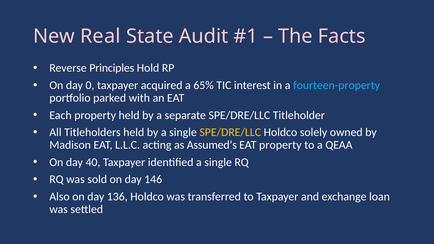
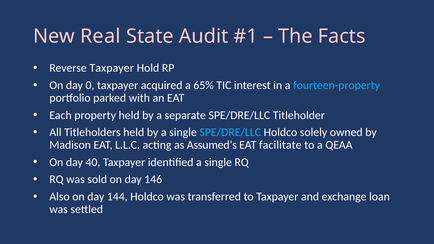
Reverse Principles: Principles -> Taxpayer (112, 68)
SPE/DRE/LLC colour: yellow -> light blue (230, 132)
EAT property: property -> facilitate (280, 145)
136: 136 -> 144 (117, 197)
